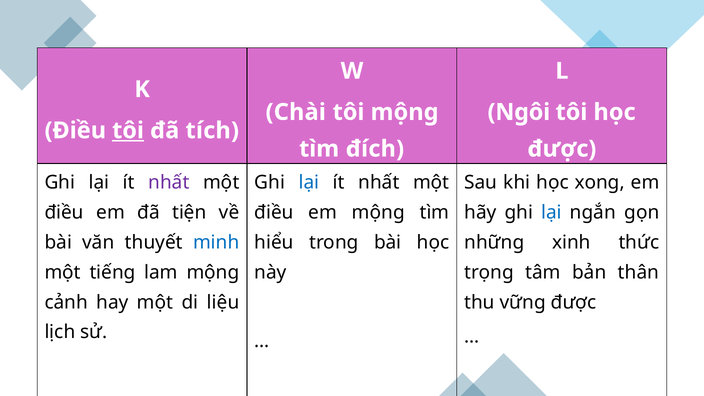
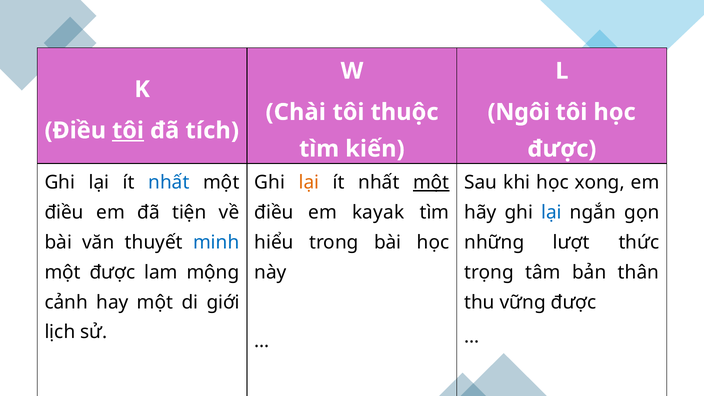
tôi mộng: mộng -> thuộc (405, 112)
đích: đích -> kiến (375, 149)
nhất colour: purple -> blue (169, 183)
lại colour: blue -> orange (309, 183)
một underline: none -> present (431, 183)
em mộng: mộng -> kayak (378, 212)
xinh: xinh -> lượt (571, 242)
một tiếng: tiếng -> được (113, 272)
liệu: liệu -> giới (223, 302)
